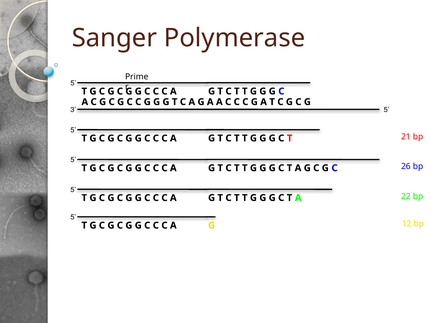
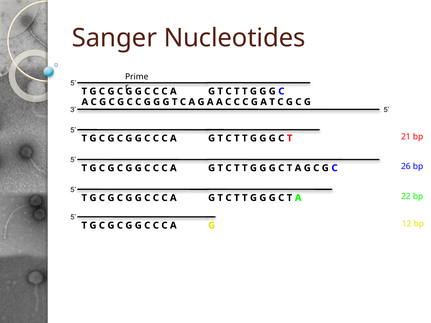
Polymerase: Polymerase -> Nucleotides (235, 38)
